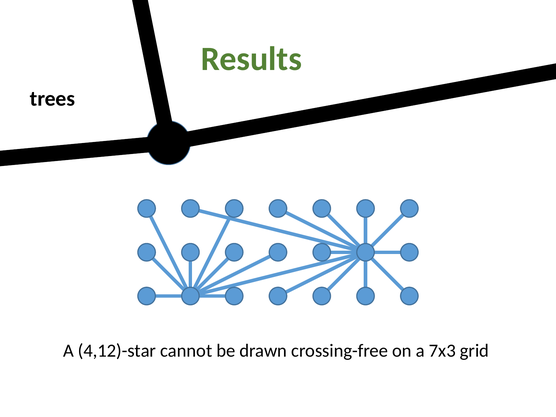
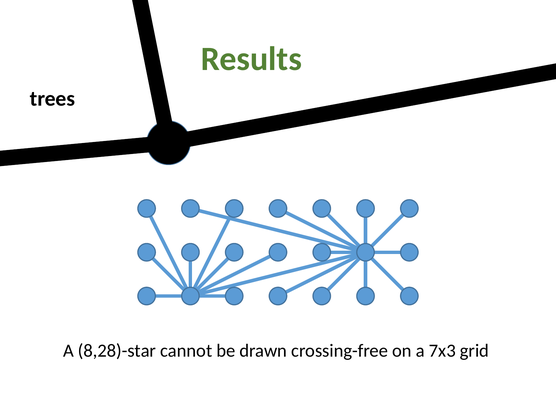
4,12)-star: 4,12)-star -> 8,28)-star (117, 351)
